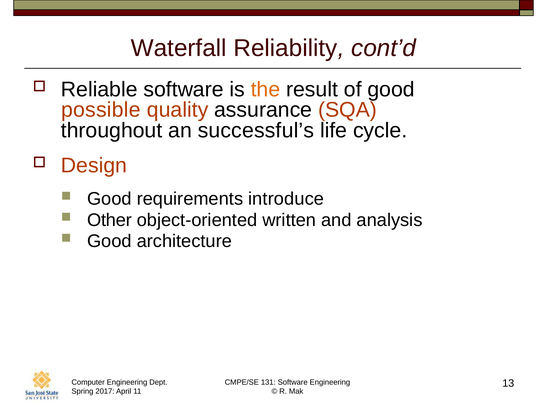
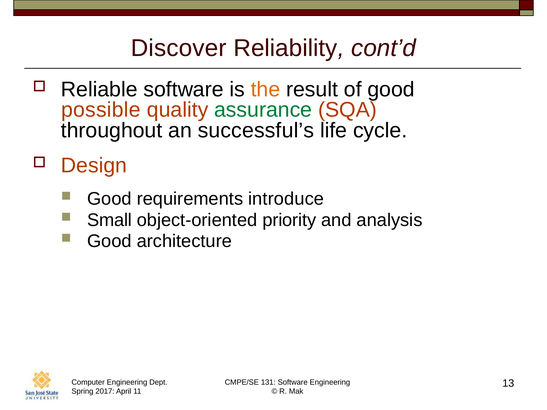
Waterfall: Waterfall -> Discover (179, 48)
assurance colour: black -> green (263, 110)
Other: Other -> Small (110, 220)
written: written -> priority (289, 220)
